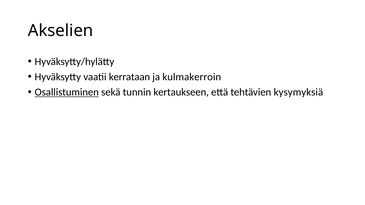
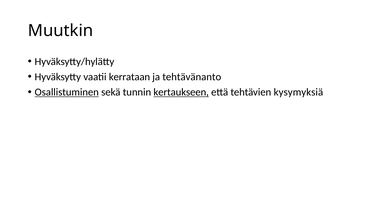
Akselien: Akselien -> Muutkin (61, 31)
kulmakerroin: kulmakerroin -> tehtävänanto (192, 77)
kertaukseen underline: none -> present (181, 92)
